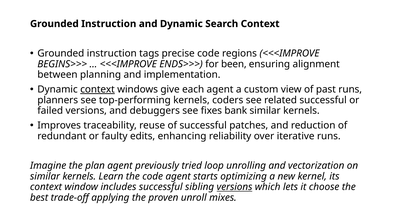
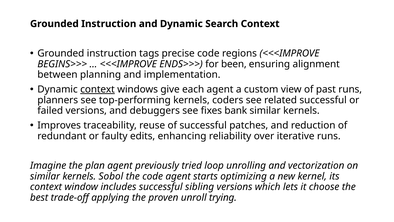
Learn: Learn -> Sobol (111, 176)
versions underline: present -> none (235, 187)
mixes: mixes -> trying (223, 197)
